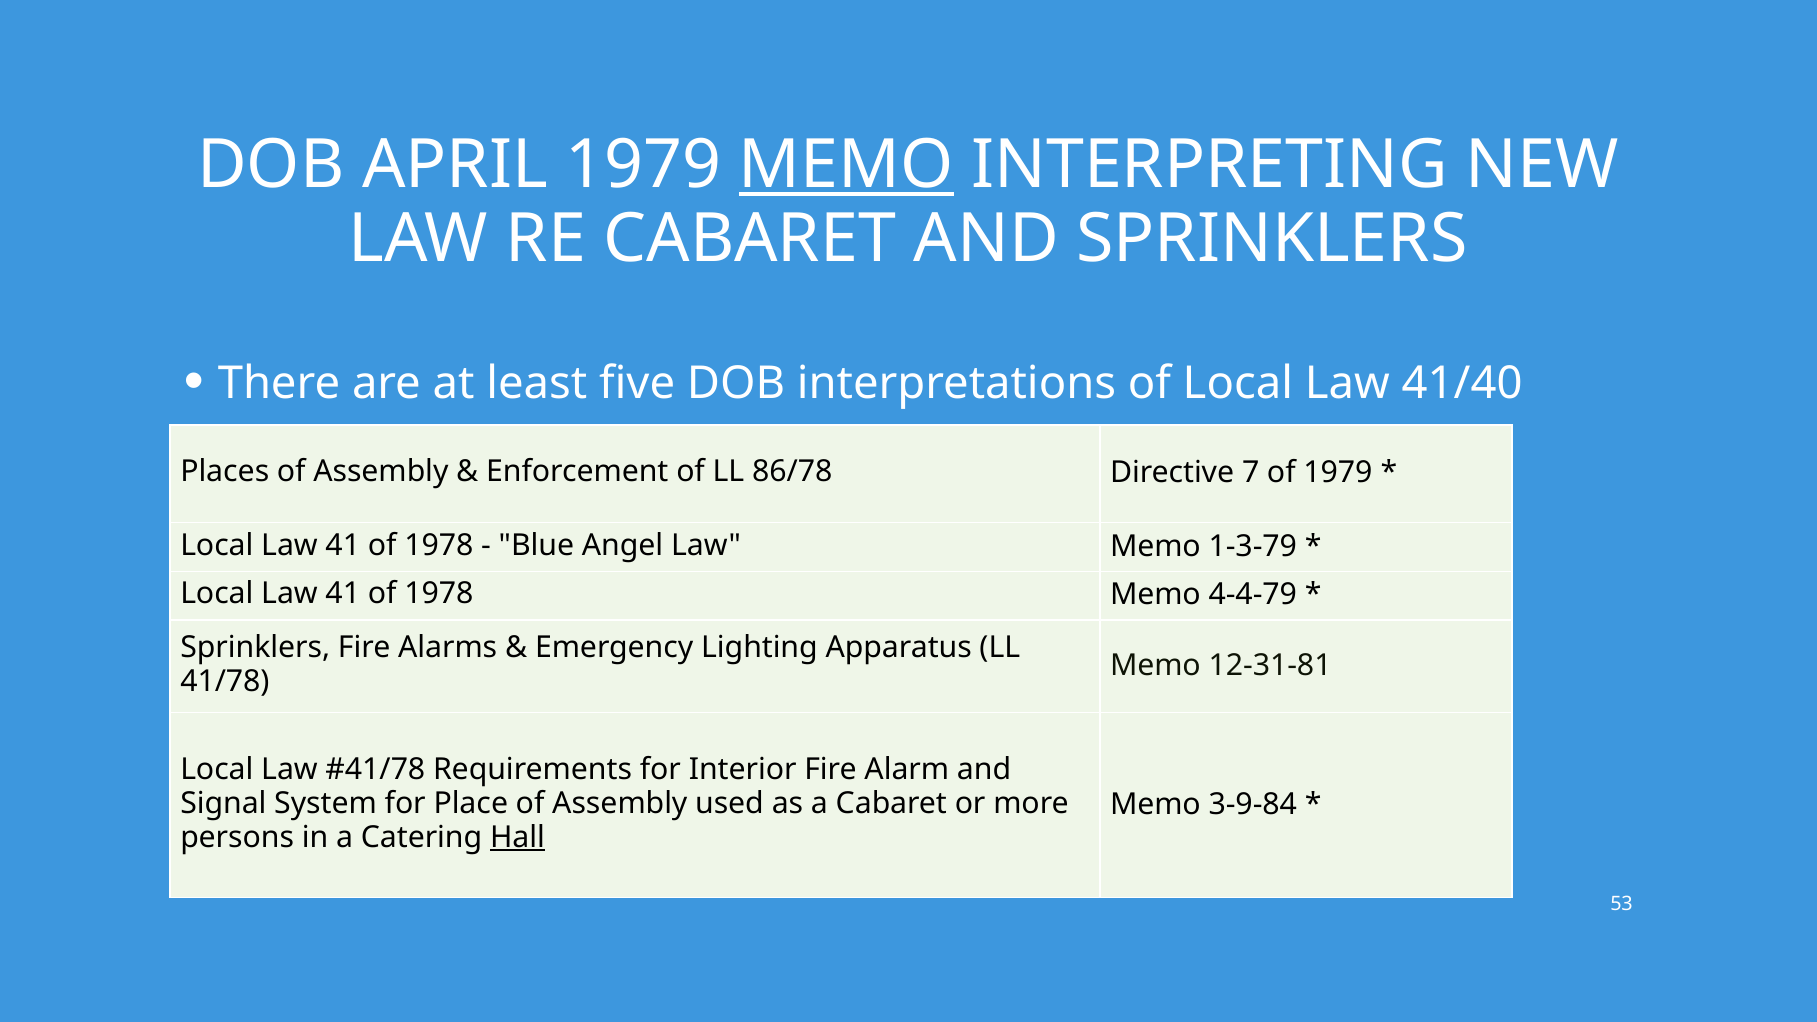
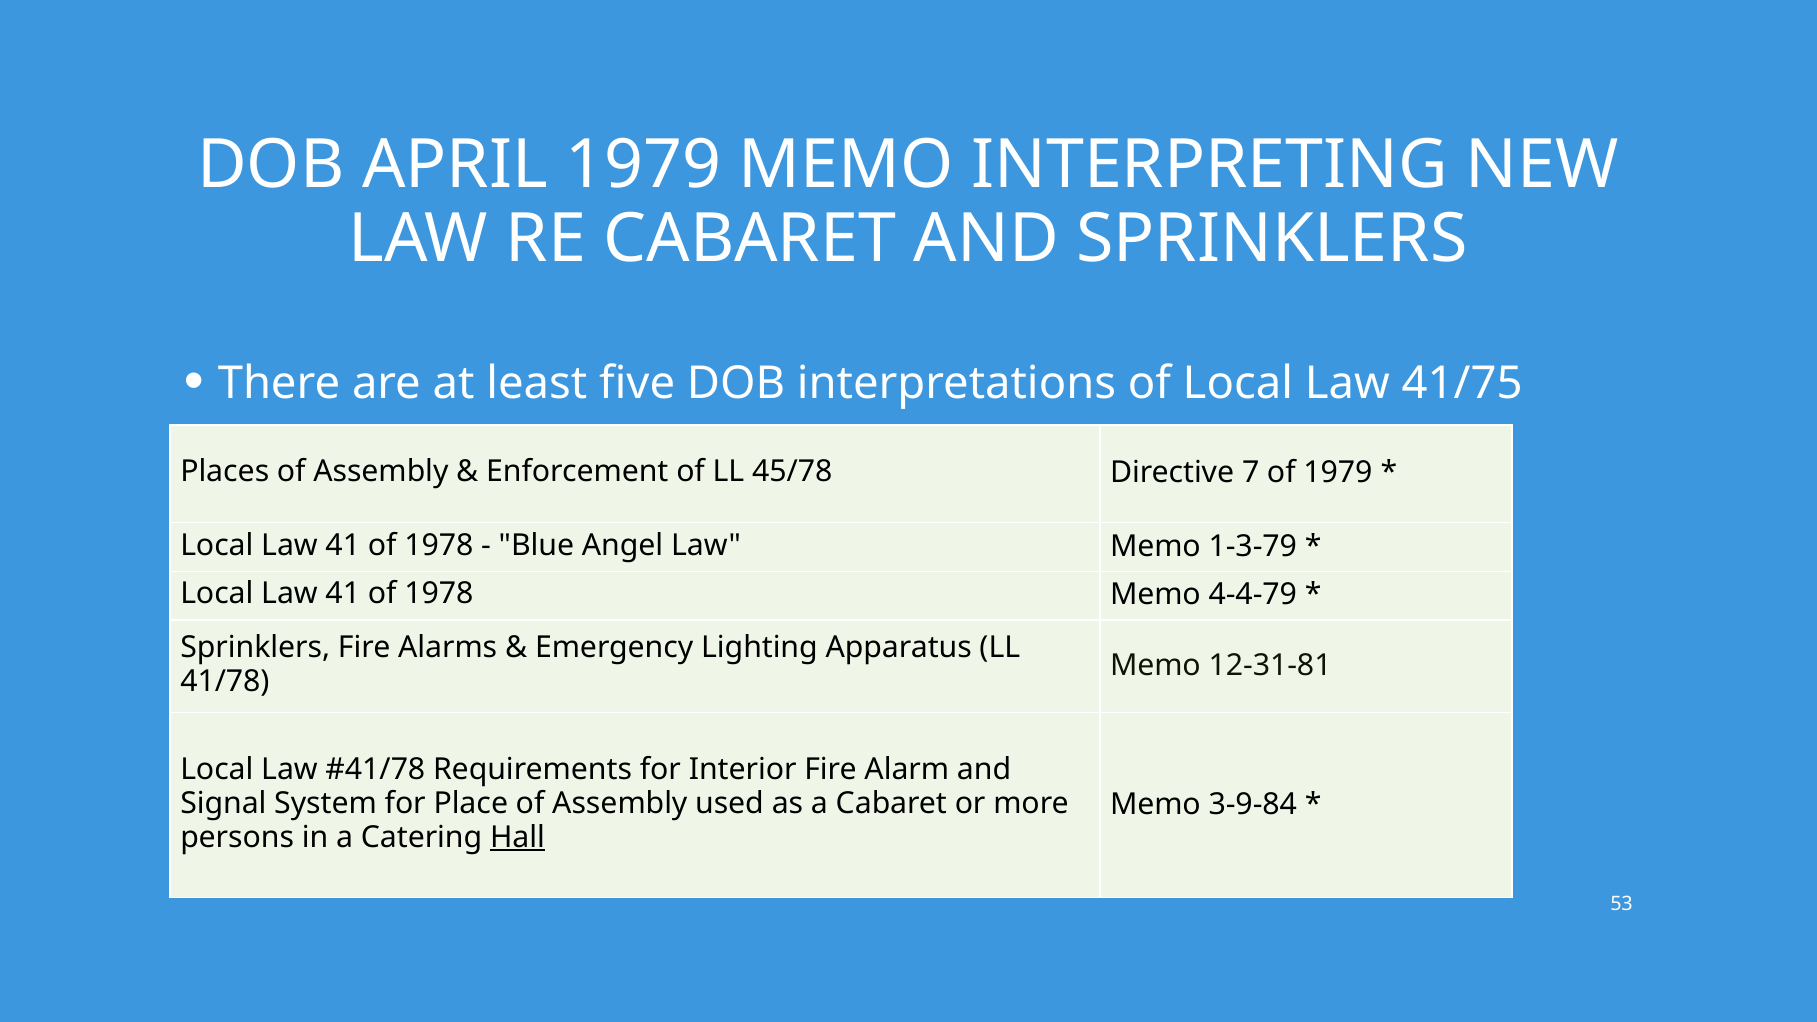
MEMO underline: present -> none (846, 165)
41/40: 41/40 -> 41/75 (1462, 383)
86/78: 86/78 -> 45/78 (792, 472)
